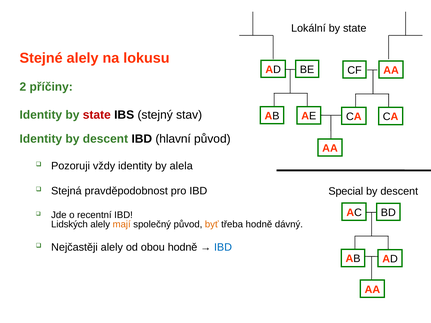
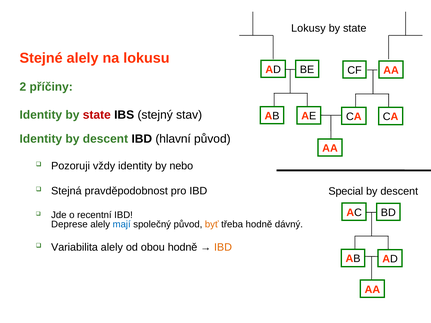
Lokální: Lokální -> Lokusy (308, 28)
alela: alela -> nebo (181, 166)
Lidských: Lidských -> Deprese (69, 225)
mají colour: orange -> blue (122, 225)
Nejčastěji: Nejčastěji -> Variabilita (75, 248)
IBD colour: blue -> orange (223, 248)
